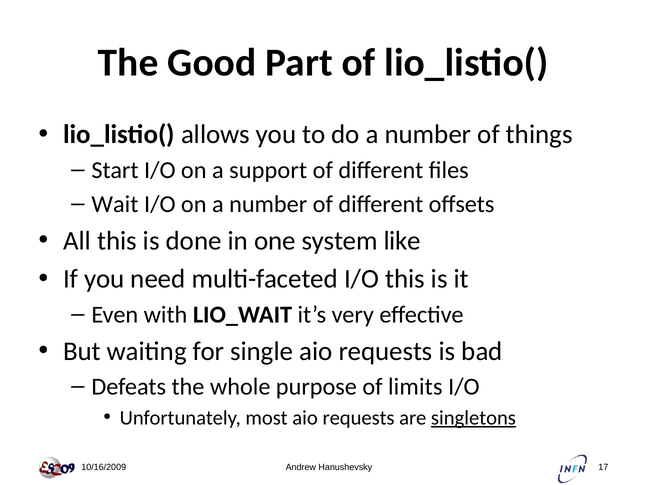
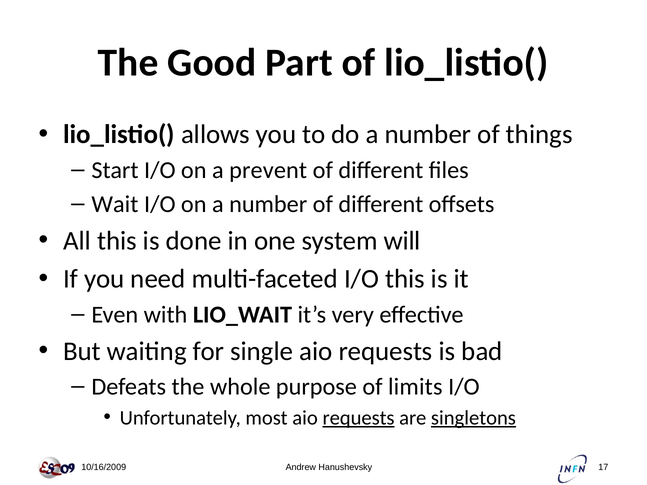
support: support -> prevent (268, 170)
like: like -> will (402, 241)
requests underline: none -> present (359, 418)
